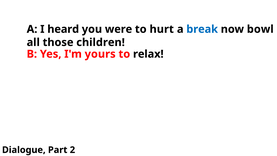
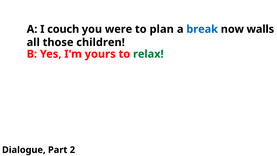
heard: heard -> couch (63, 29)
hurt: hurt -> plan (162, 29)
bowl: bowl -> walls (260, 29)
relax colour: black -> green (148, 54)
